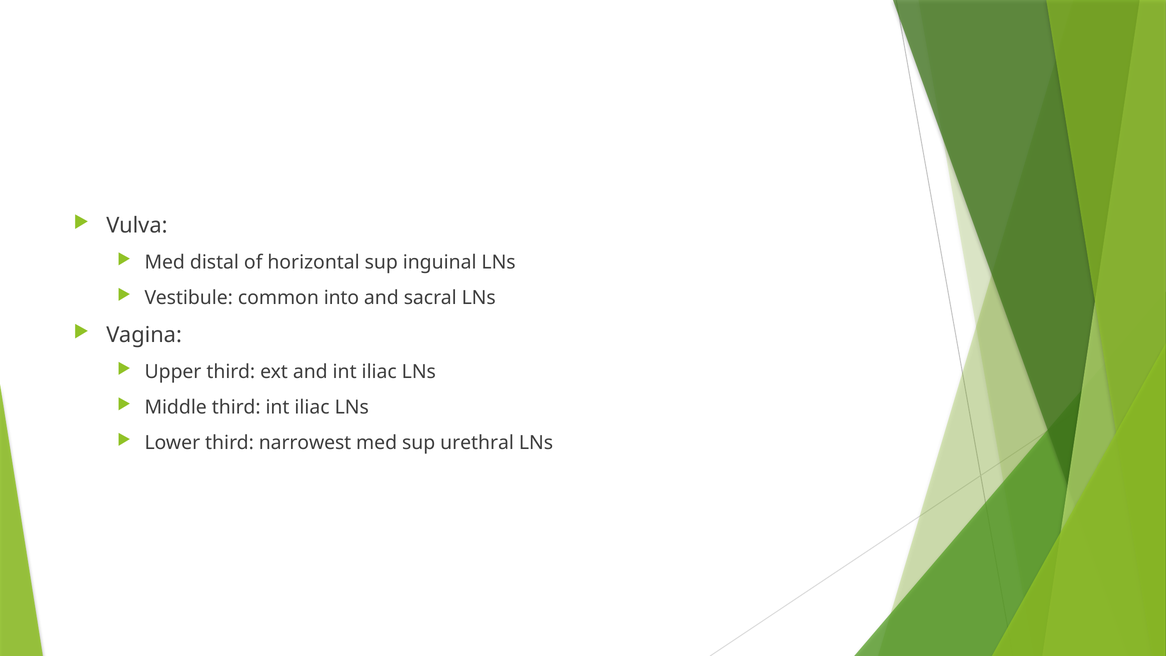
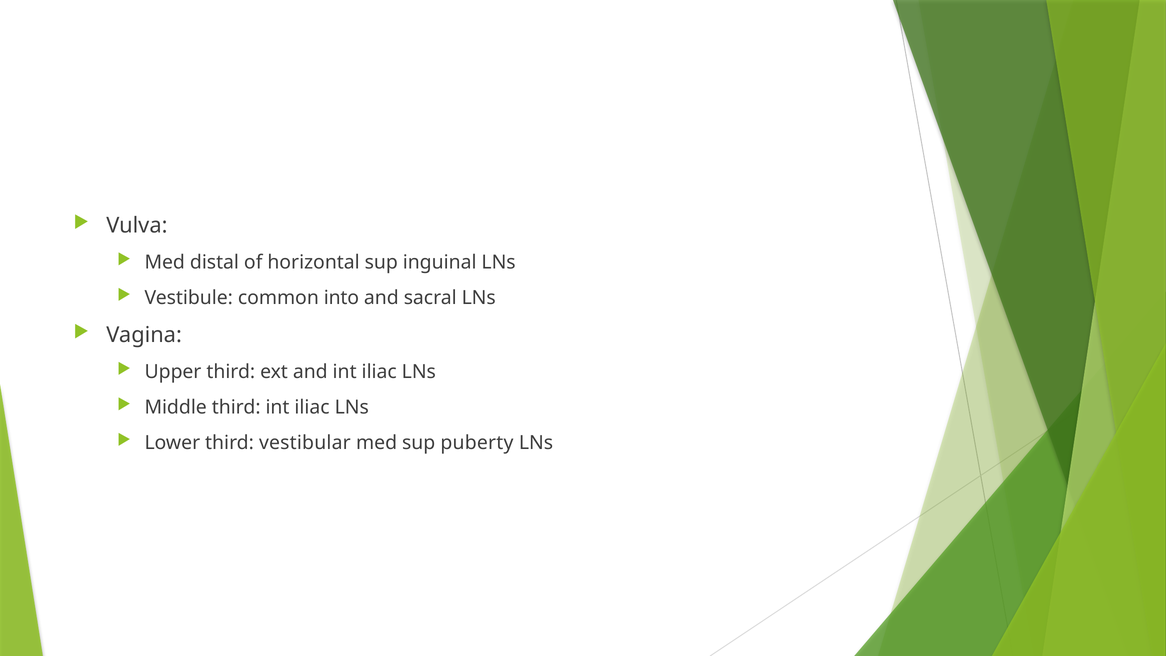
narrowest: narrowest -> vestibular (305, 443)
urethral: urethral -> puberty (477, 443)
